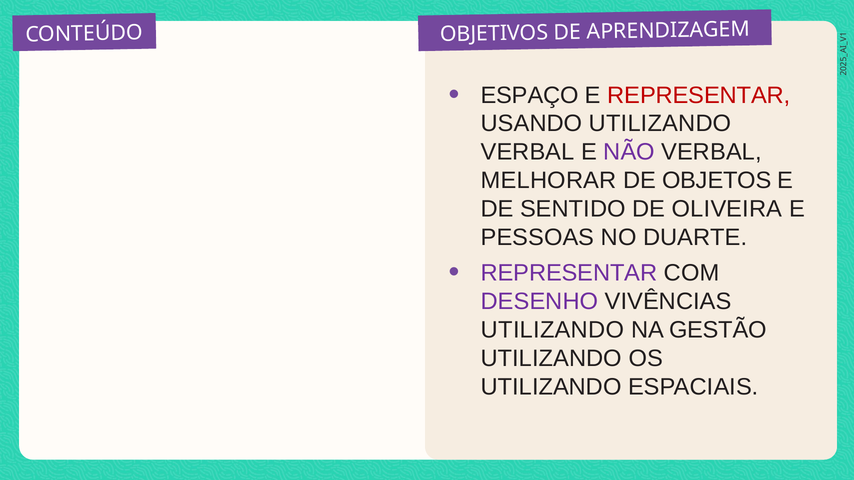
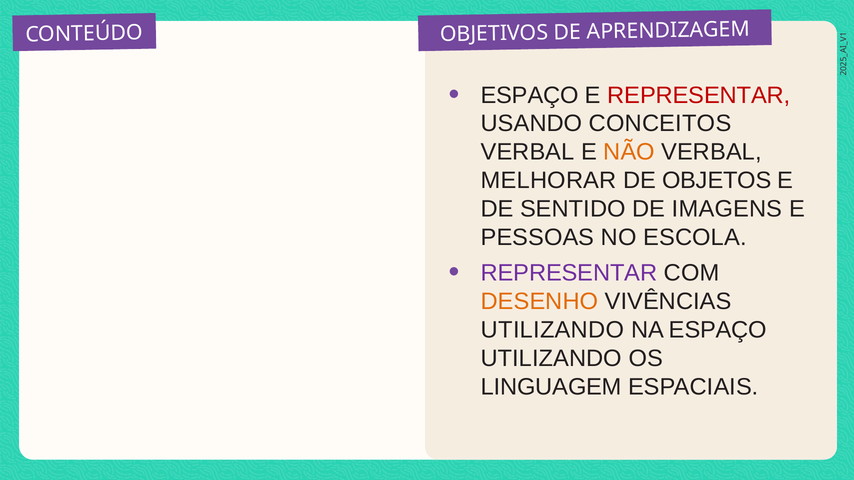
USANDO UTILIZANDO: UTILIZANDO -> CONCEITOS (660, 124)
NÃO colour: purple -> orange (629, 152)
OLIVEIRA: OLIVEIRA -> IMAGENS (727, 209)
DUARTE: DUARTE -> ESCOLA (695, 238)
DESENHO colour: purple -> orange (539, 302)
NA GESTÃO: GESTÃO -> ESPAÇO (718, 330)
UTILIZANDO: UTILIZANDO -> LINGUAGEM (551, 387)
